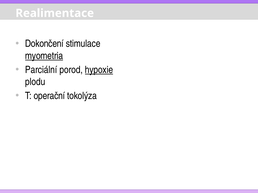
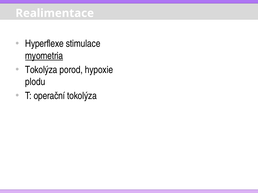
Dokončení: Dokončení -> Hyperflexe (44, 44)
Parciální: Parciální -> Tokolýza (41, 70)
hypoxie underline: present -> none (99, 70)
